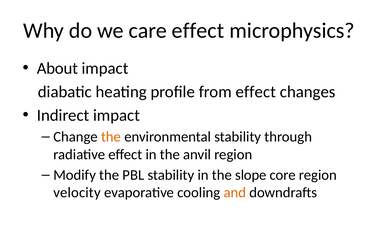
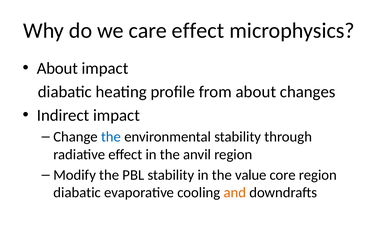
from effect: effect -> about (256, 92)
the colour: orange -> blue (111, 137)
slope: slope -> value (251, 175)
velocity: velocity -> diabatic (77, 193)
